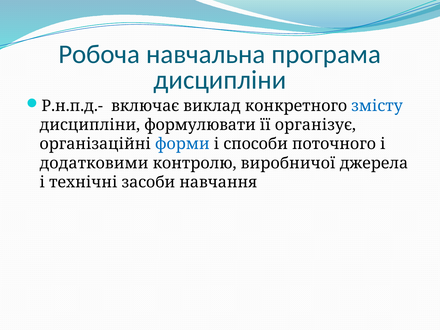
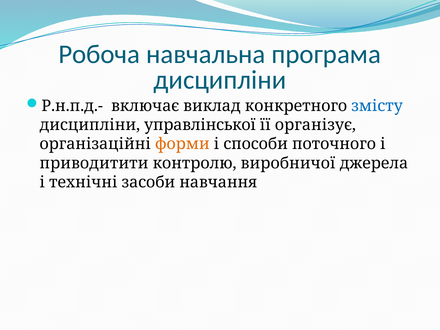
формулювати: формулювати -> управлінської (200, 125)
форми colour: blue -> orange (182, 144)
додатковими: додатковими -> приводитити (94, 163)
